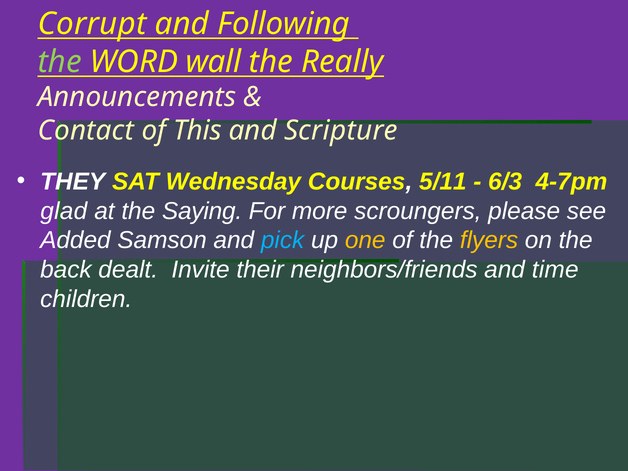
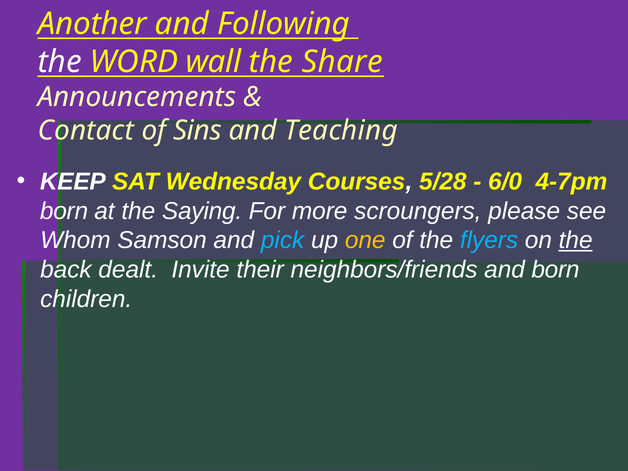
Corrupt: Corrupt -> Another (92, 24)
the colour: light green -> white (60, 62)
Really: Really -> Share (342, 62)
This: This -> Sins (197, 131)
Scripture: Scripture -> Teaching (341, 131)
THEY: THEY -> KEEP (73, 182)
5/11: 5/11 -> 5/28 (443, 182)
6/3: 6/3 -> 6/0 (505, 182)
glad: glad -> born (64, 211)
Added: Added -> Whom (75, 240)
flyers colour: yellow -> light blue (489, 240)
the underline: none -> present (576, 240)
and time: time -> born (555, 270)
